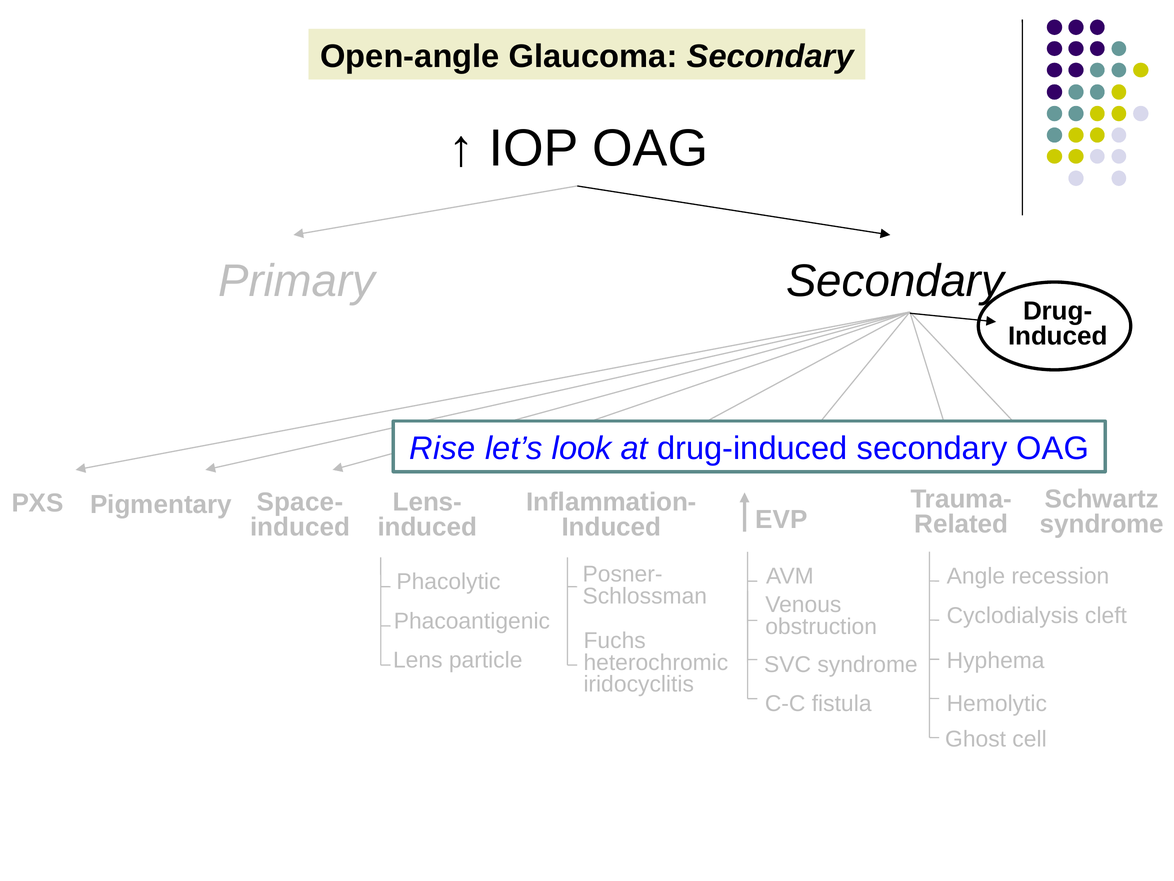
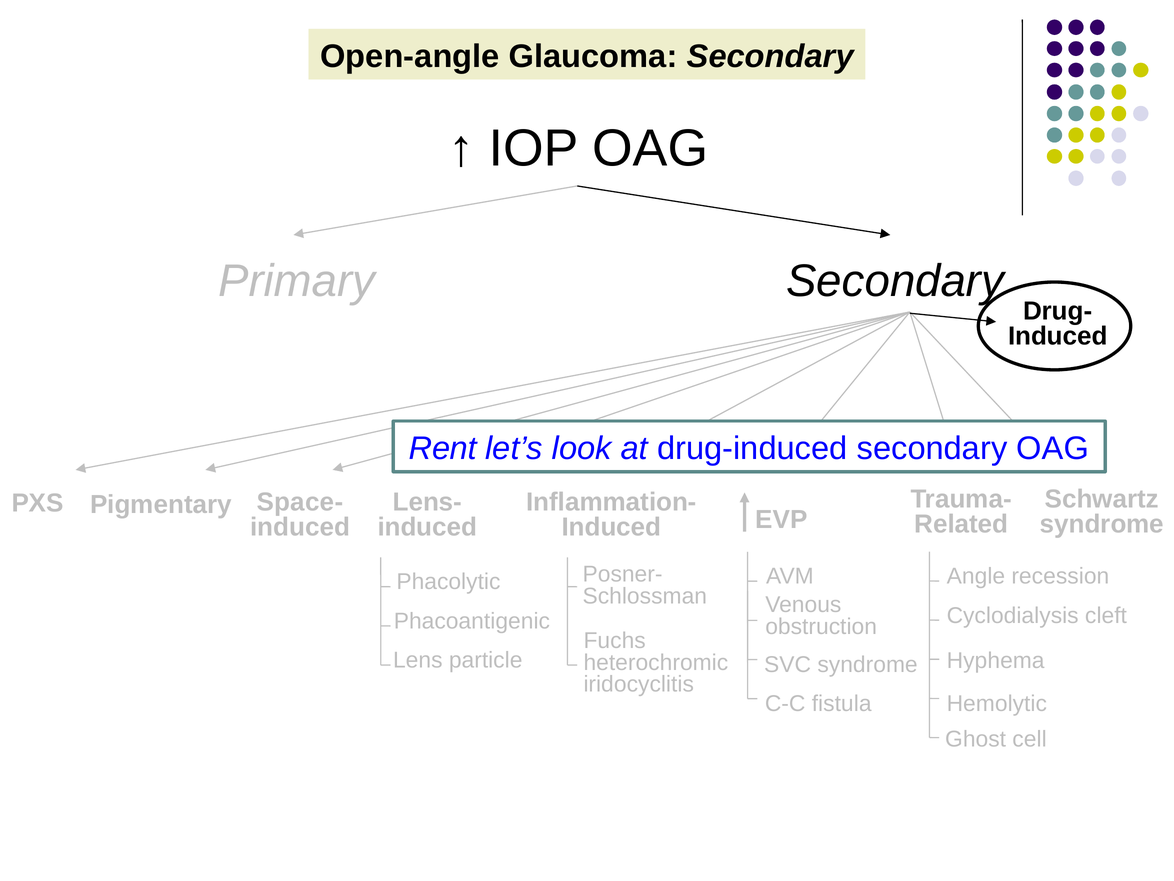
Rise: Rise -> Rent (443, 448)
